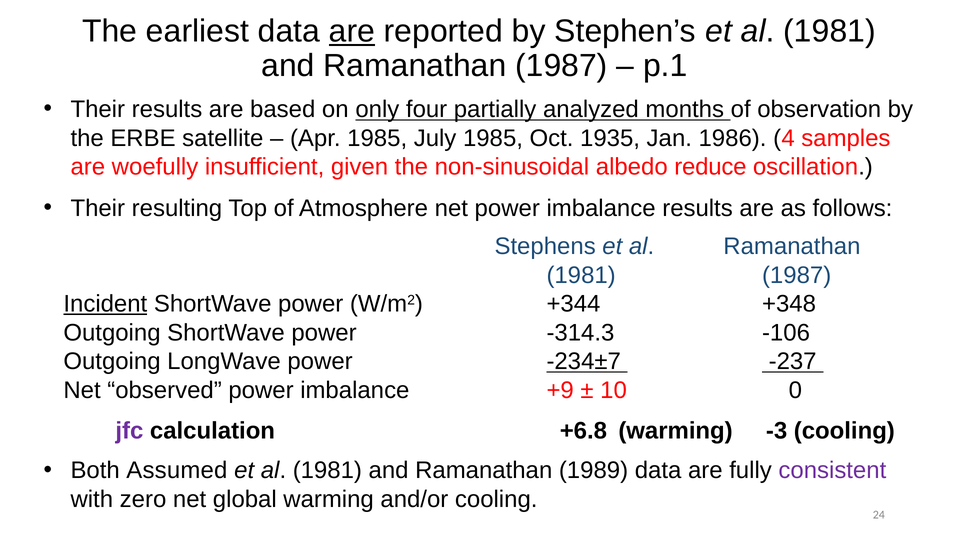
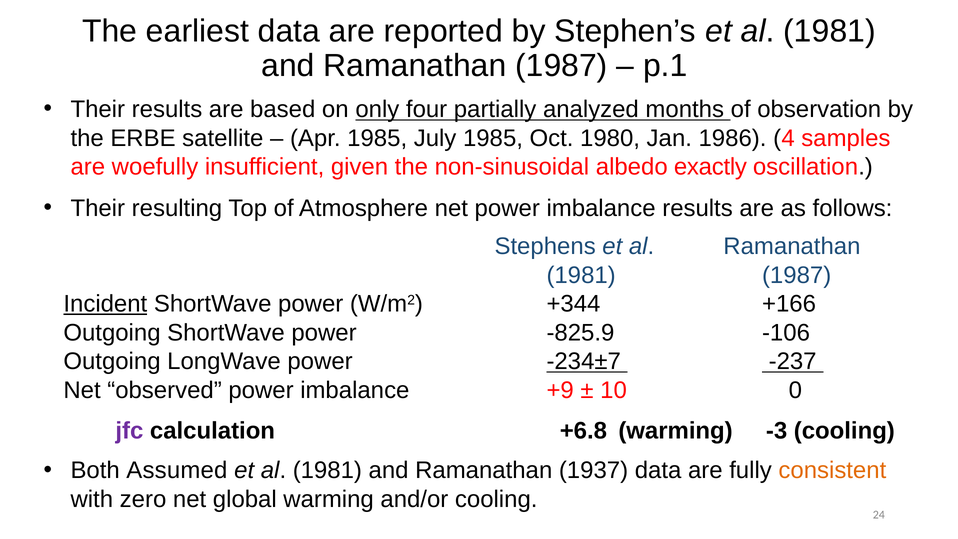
are underline: present -> none (352, 31)
1935: 1935 -> 1980 (610, 138)
reduce: reduce -> exactly (710, 167)
+348: +348 -> +166 (789, 304)
-314.3: -314.3 -> -825.9 (580, 333)
1989: 1989 -> 1937 (594, 470)
consistent colour: purple -> orange (832, 470)
